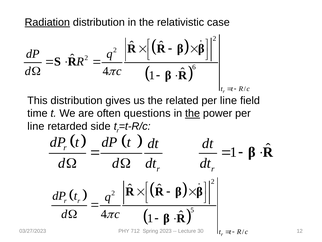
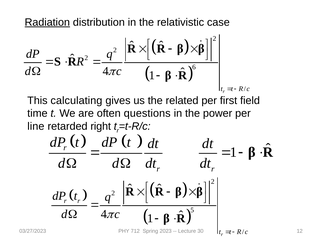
This distribution: distribution -> calculating (76, 100)
line: line -> first (229, 100)
the underline: present -> none (193, 113)
side: side -> right (101, 126)
